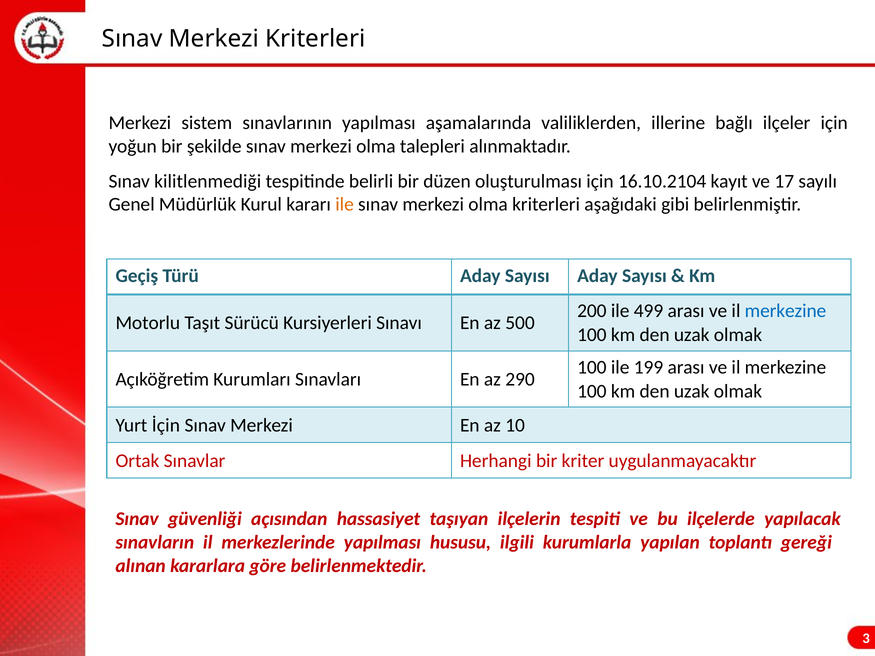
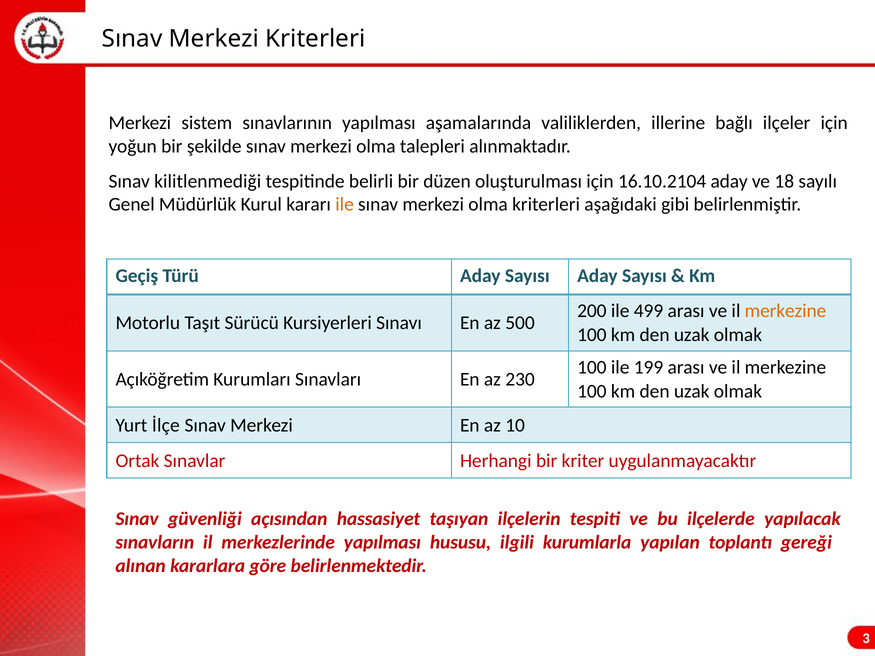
16.10.2104 kayıt: kayıt -> aday (729, 181)
17: 17 -> 18 (784, 181)
merkezine colour: blue -> orange (786, 311)
290: 290 -> 230 (520, 379)
İçin: İçin -> İlçe (166, 425)
